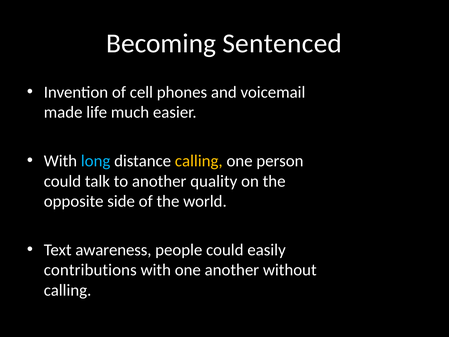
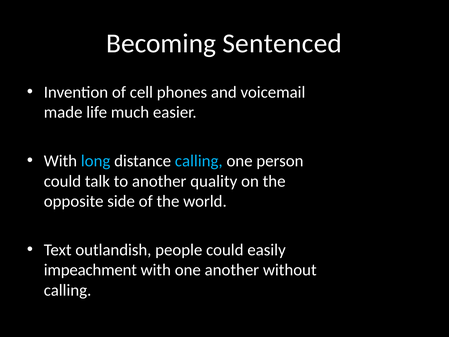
calling colour: yellow -> light blue (199, 161)
awareness: awareness -> outlandish (113, 250)
contributions: contributions -> impeachment (90, 270)
